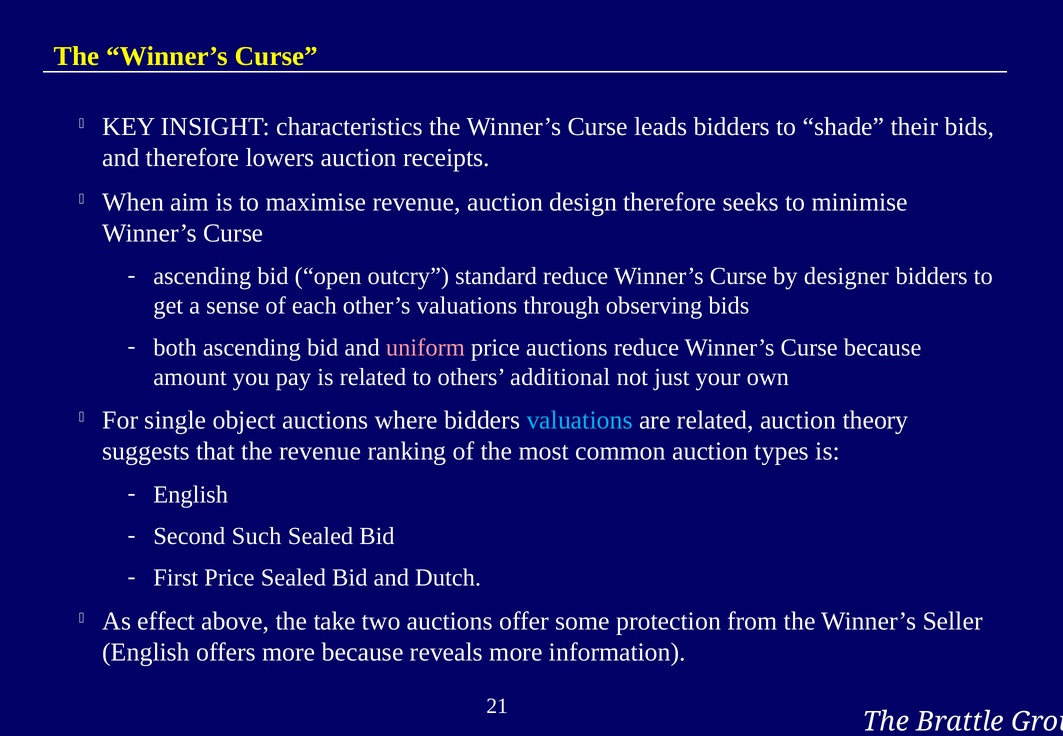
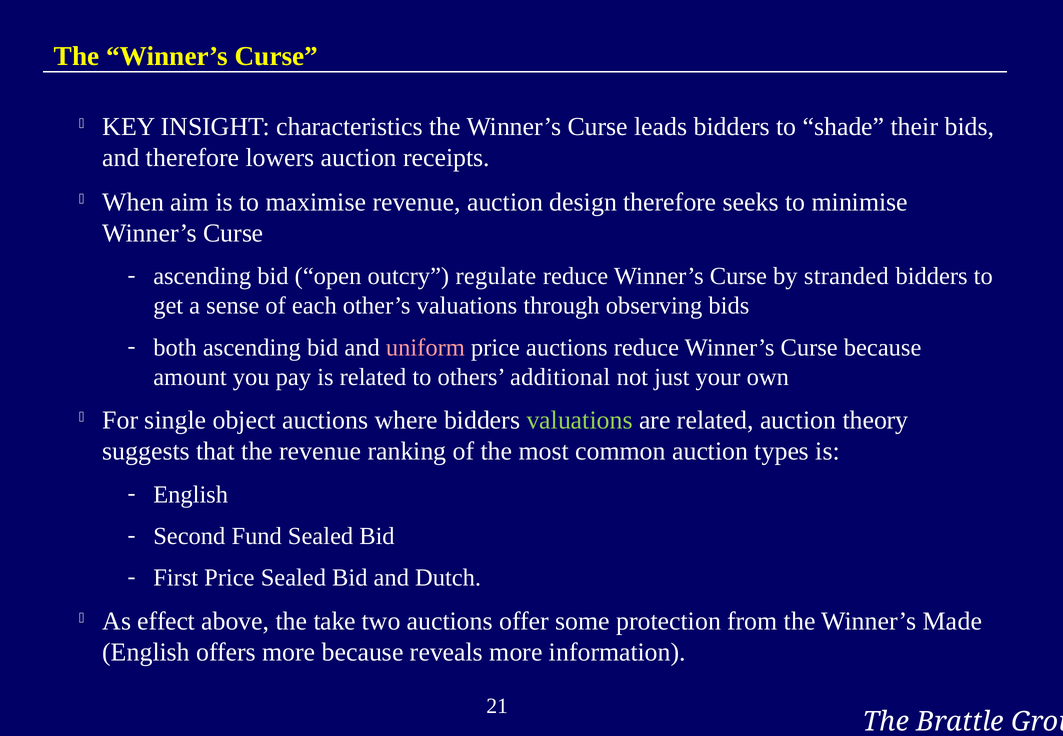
standard: standard -> regulate (496, 276)
designer: designer -> stranded (846, 276)
valuations colour: light blue -> light green (580, 420)
Such: Such -> Fund (257, 536)
Seller: Seller -> Made (952, 621)
